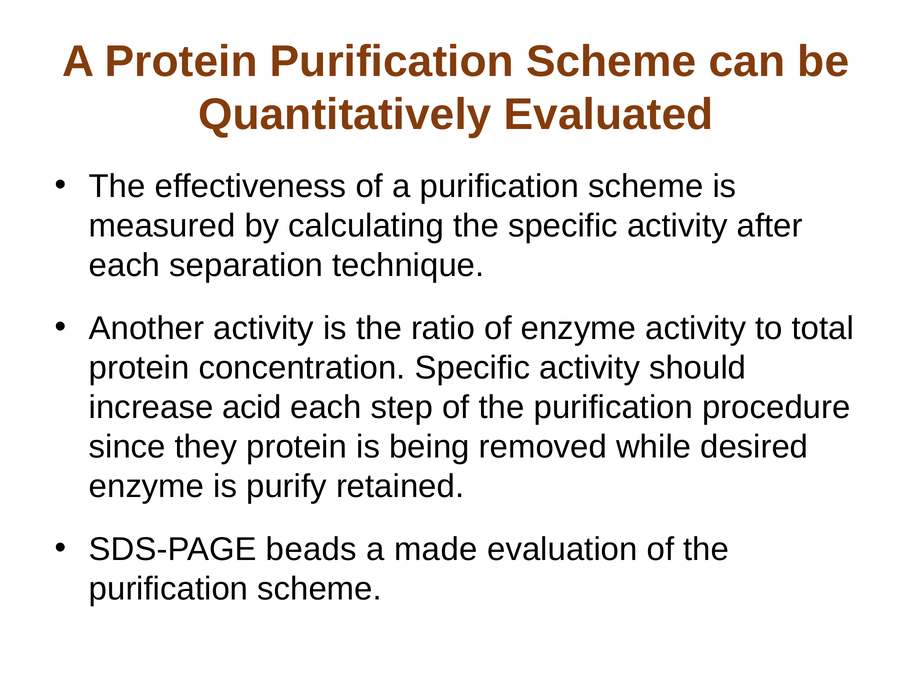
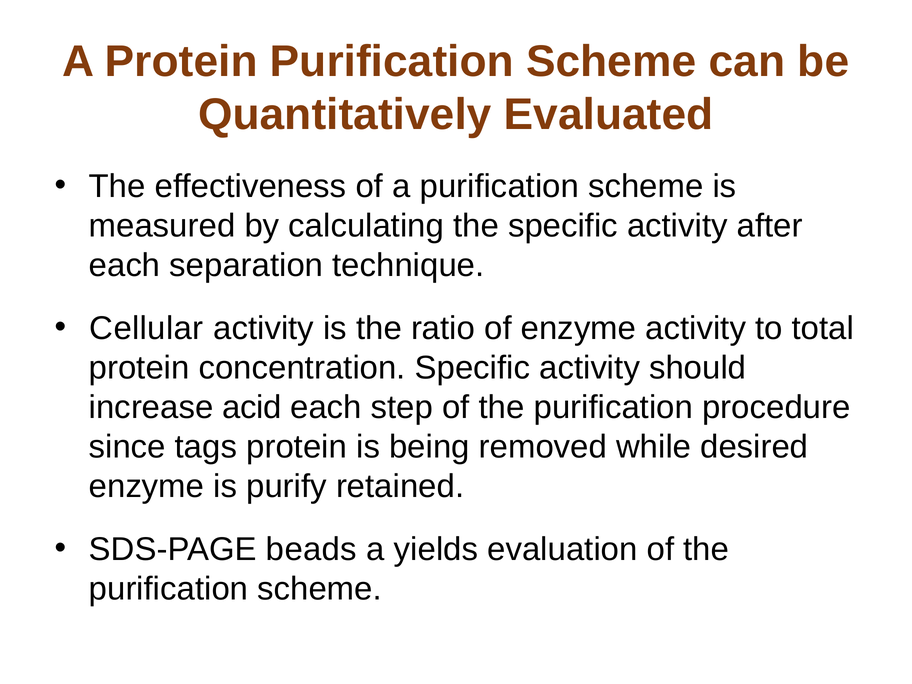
Another: Another -> Cellular (146, 328)
they: they -> tags (206, 447)
made: made -> yields (436, 549)
